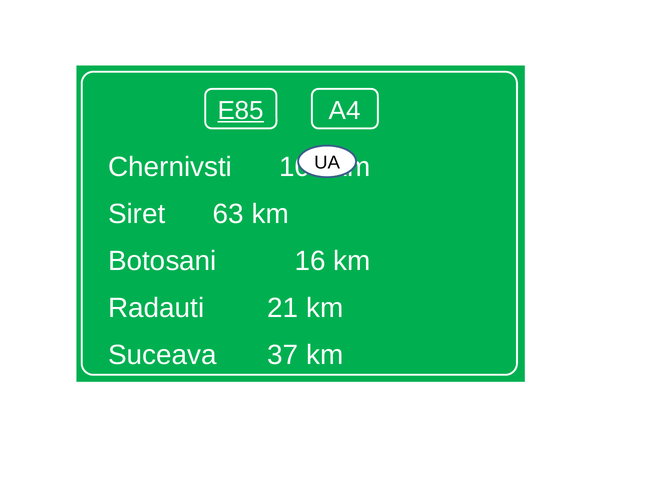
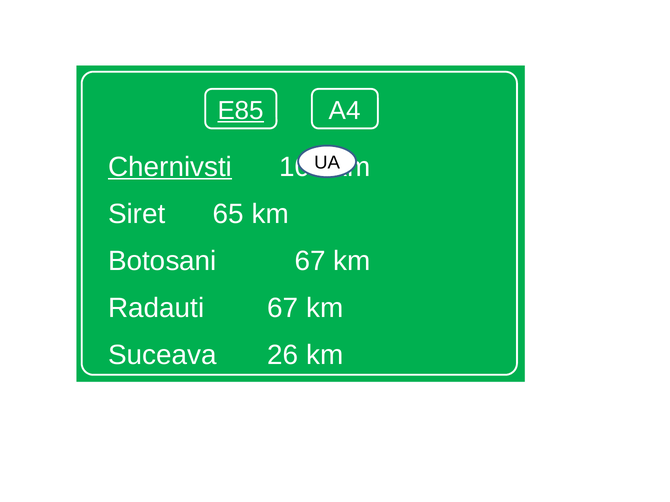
Chernivsti underline: none -> present (170, 167)
63: 63 -> 65 (228, 214)
Botosani 16: 16 -> 67 (310, 261)
Radauti 21: 21 -> 67 (283, 308)
37: 37 -> 26 (283, 355)
